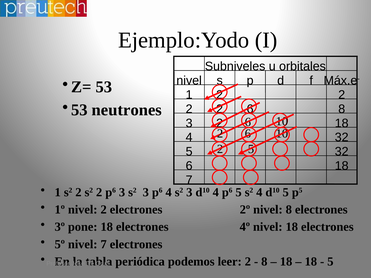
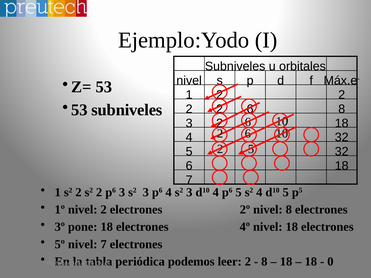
53 neutrones: neutrones -> subniveles (127, 110)
5: 5 -> 0 (330, 262)
